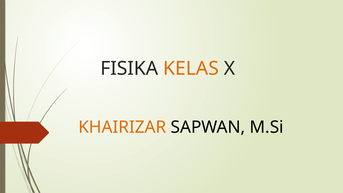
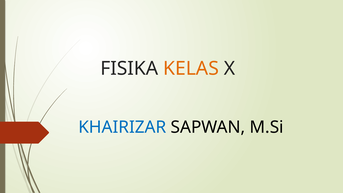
KHAIRIZAR colour: orange -> blue (122, 127)
